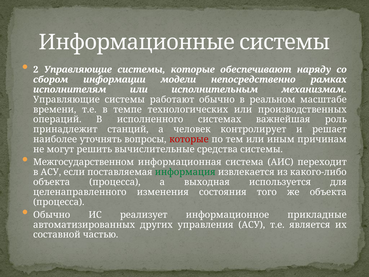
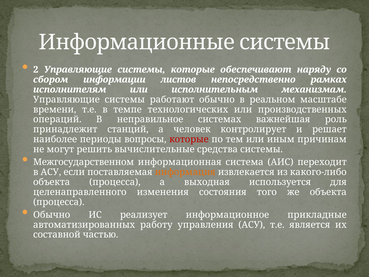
модели: модели -> листов (178, 79)
исполненного: исполненного -> неправильное (150, 119)
уточнять: уточнять -> периоды (101, 139)
информация colour: green -> orange (185, 172)
других: других -> работу (156, 225)
